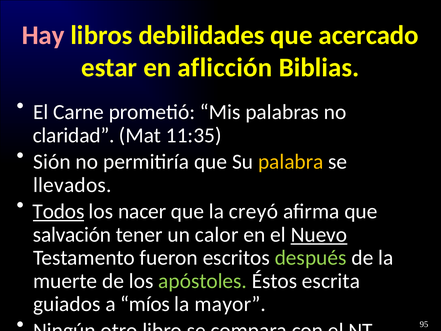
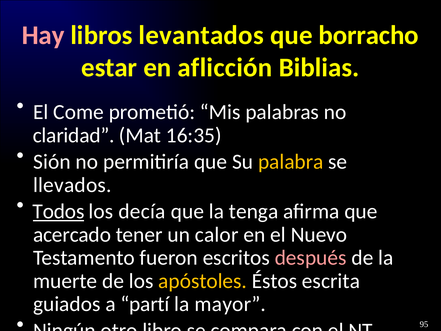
debilidades: debilidades -> levantados (201, 35)
acercado: acercado -> borracho (369, 35)
Carne: Carne -> Come (79, 112)
11:35: 11:35 -> 16:35 (194, 135)
nacer: nacer -> decía (142, 211)
creyó: creyó -> tenga (254, 211)
salvación: salvación -> acercado (72, 235)
Nuevo underline: present -> none (319, 235)
después colour: light green -> pink (311, 258)
apóstoles colour: light green -> yellow (203, 281)
míos: míos -> partí (145, 304)
